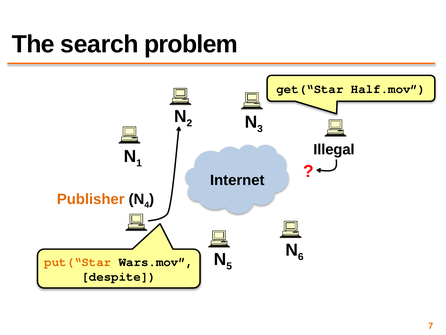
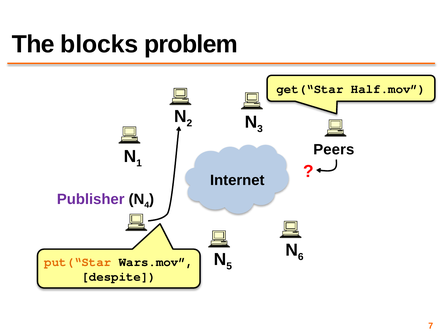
search: search -> blocks (99, 44)
Illegal: Illegal -> Peers (334, 149)
Publisher colour: orange -> purple (91, 199)
